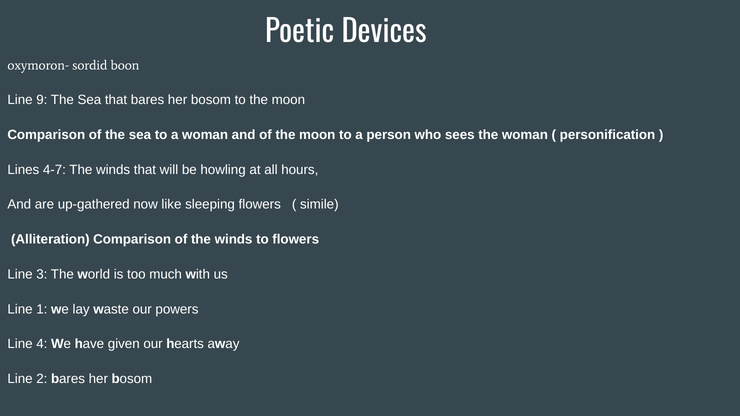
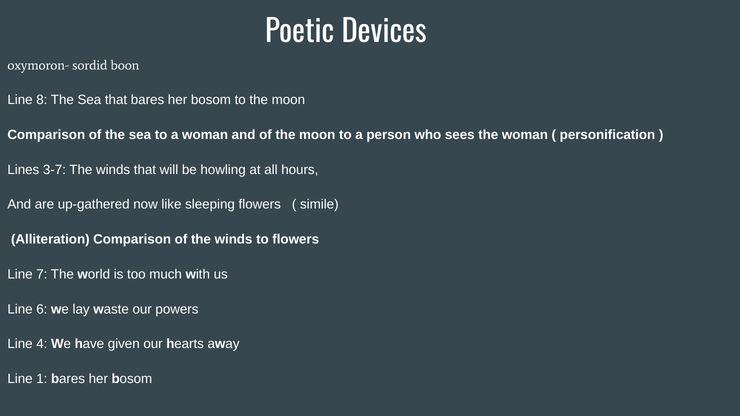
9: 9 -> 8 (42, 100)
4-7: 4-7 -> 3-7 (54, 170)
3: 3 -> 7 (42, 274)
1: 1 -> 6 (42, 309)
2: 2 -> 1 (42, 379)
